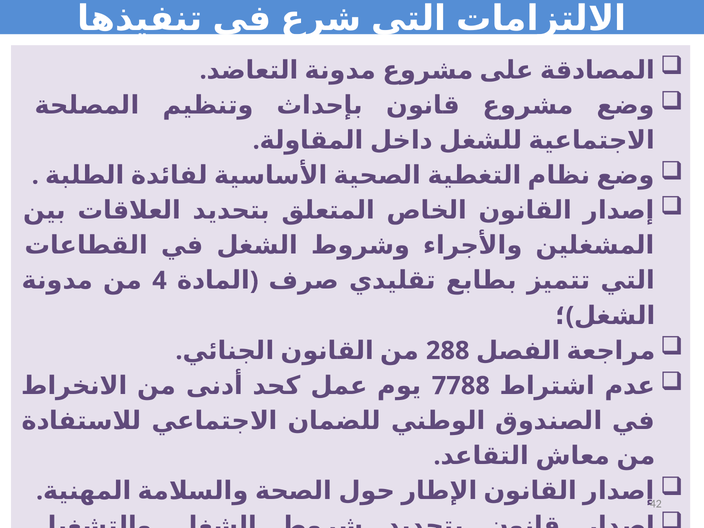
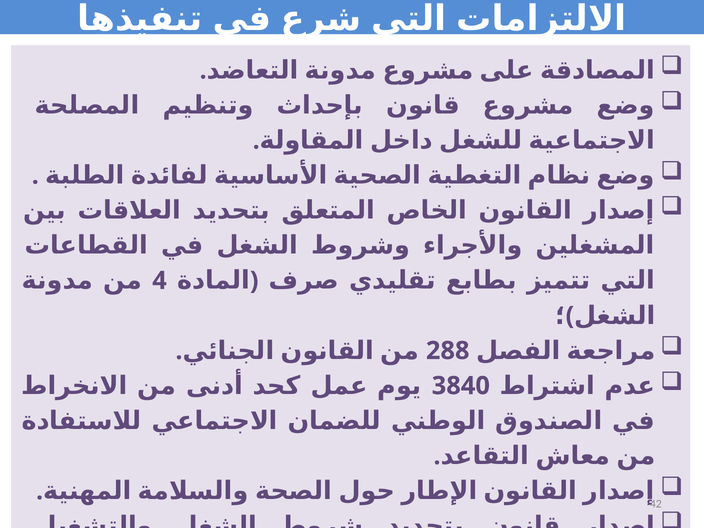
7788: 7788 -> 3840 (461, 386)
